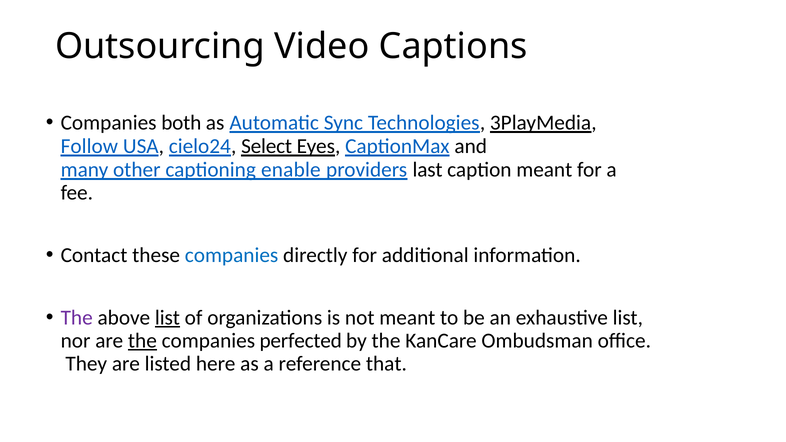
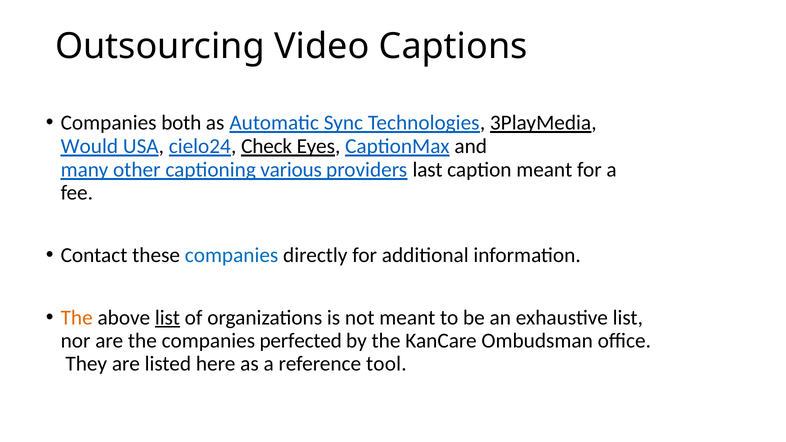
Follow: Follow -> Would (89, 146)
Select: Select -> Check (267, 146)
enable: enable -> various (291, 170)
The colour: purple -> orange (77, 318)
the underline: present -> none (142, 341)
that: that -> tool (386, 364)
